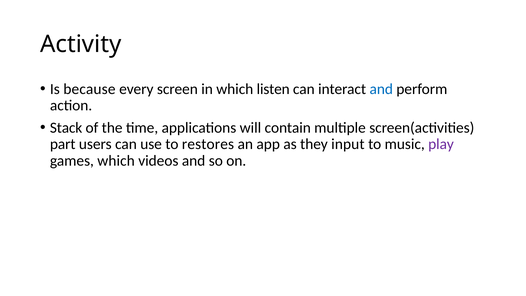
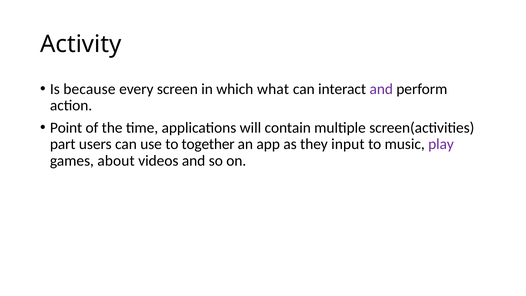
listen: listen -> what (273, 89)
and colour: blue -> purple (381, 89)
Stack: Stack -> Point (66, 128)
restores: restores -> together (208, 144)
games which: which -> about (116, 161)
